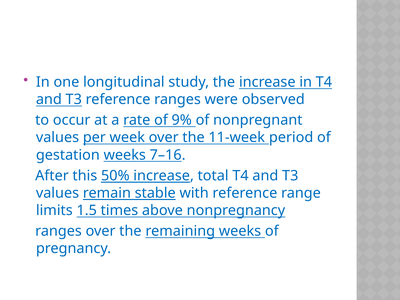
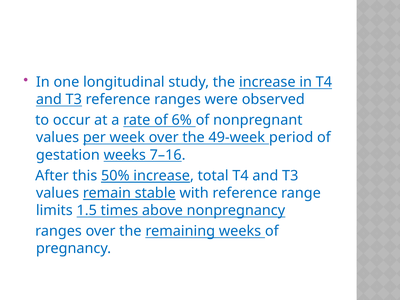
9%: 9% -> 6% (182, 120)
11-week: 11-week -> 49-week (237, 138)
